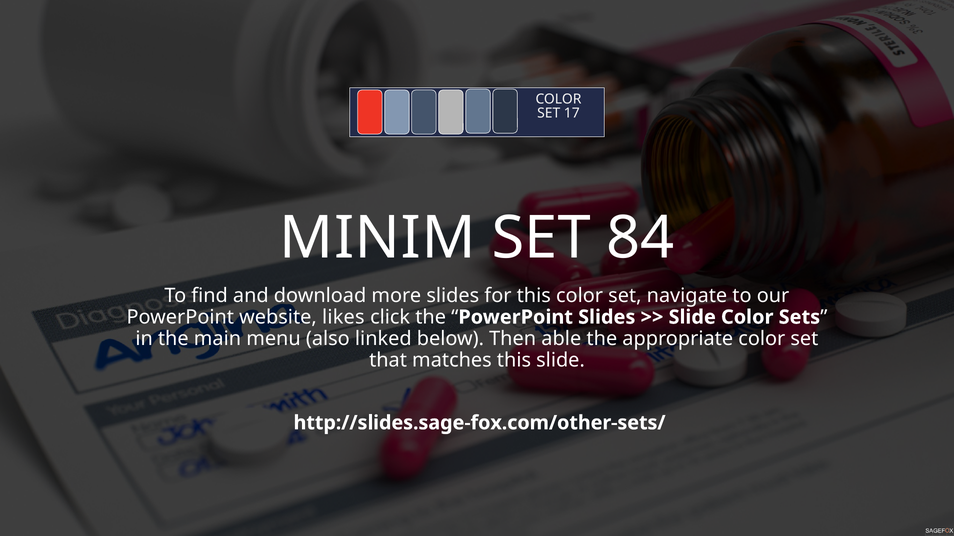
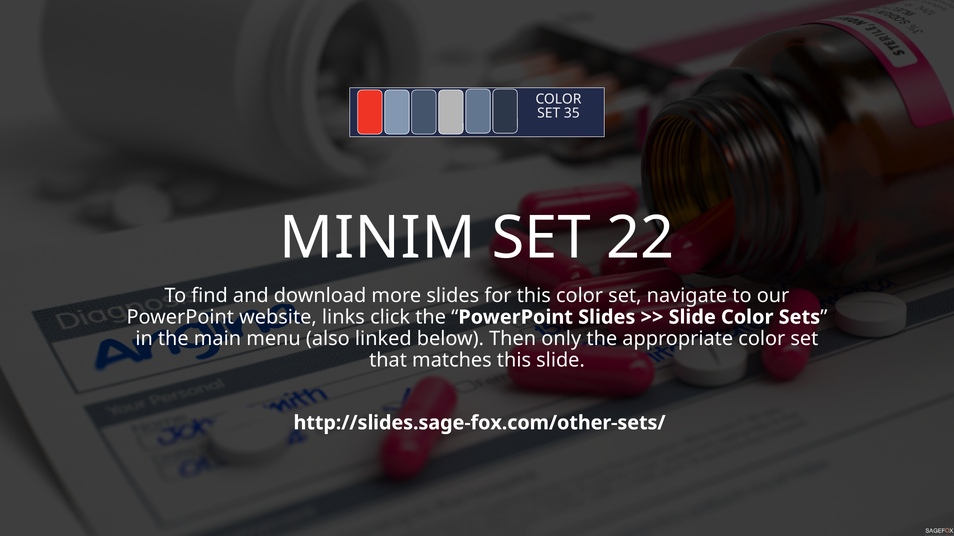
17: 17 -> 35 (572, 113)
84: 84 -> 22 (640, 238)
likes: likes -> links (343, 318)
able: able -> only (561, 339)
